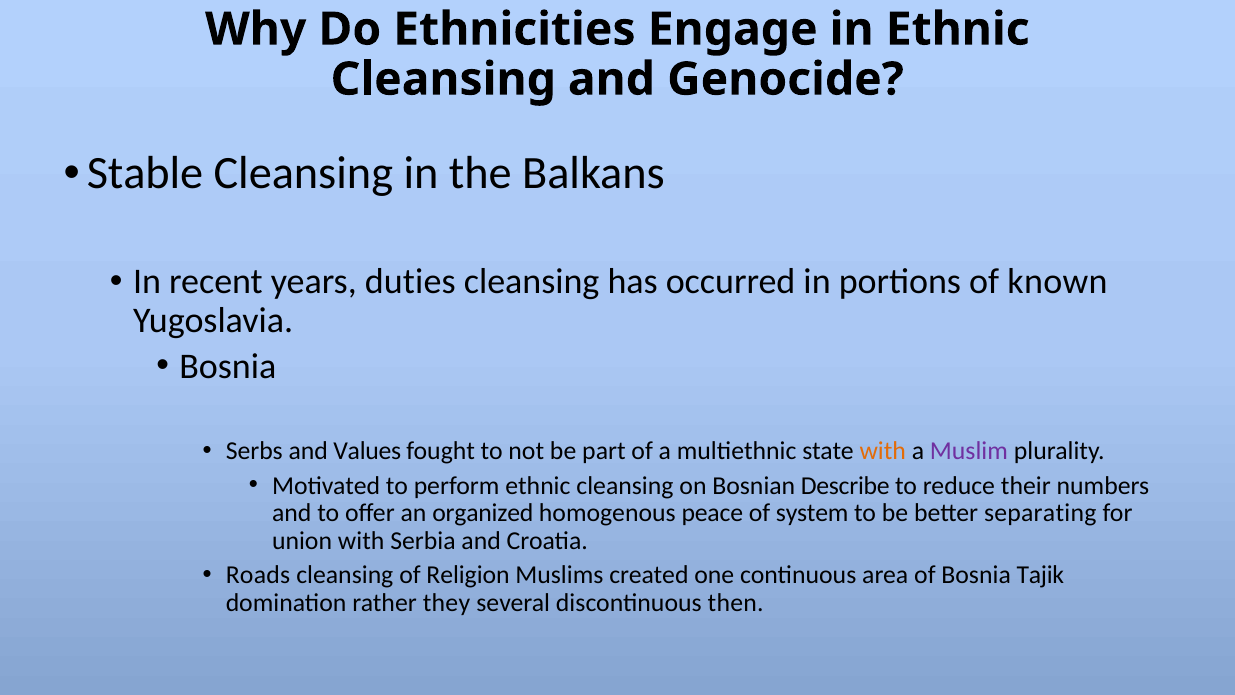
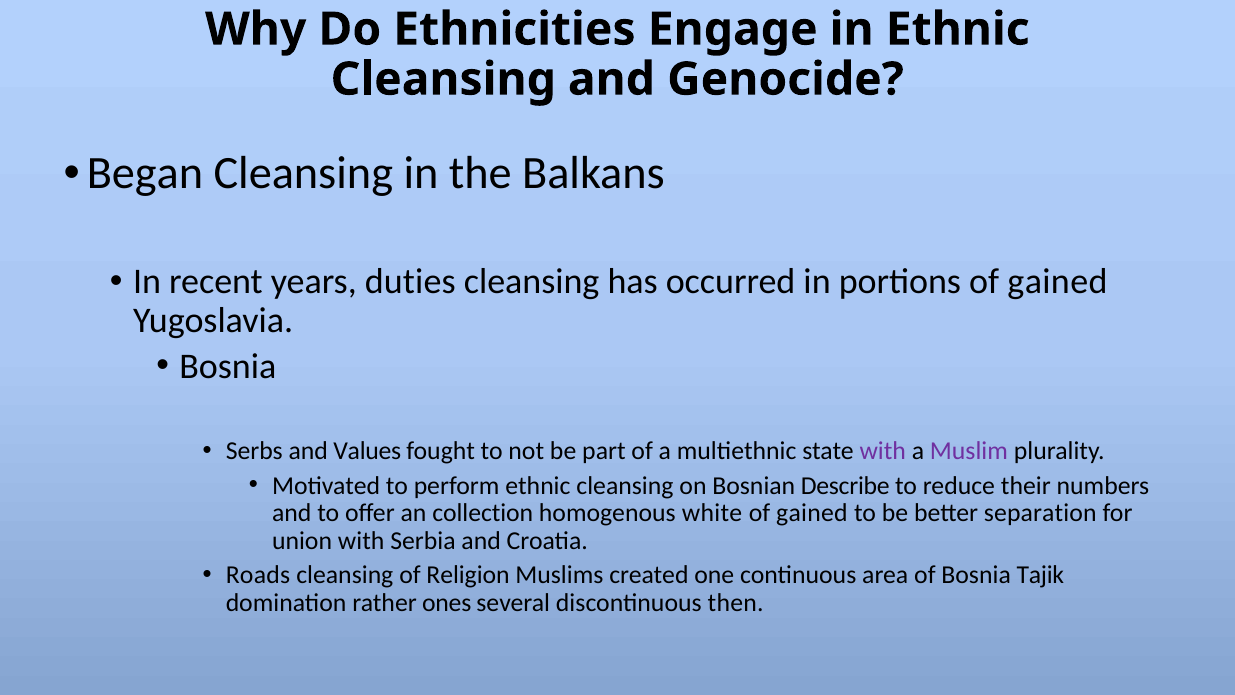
Stable: Stable -> Began (145, 173)
portions of known: known -> gained (1057, 282)
with colour: orange -> purple (883, 451)
organized: organized -> collection (483, 513)
peace: peace -> white (712, 513)
system: system -> gained (812, 513)
separating: separating -> separation (1040, 513)
they: they -> ones (447, 603)
